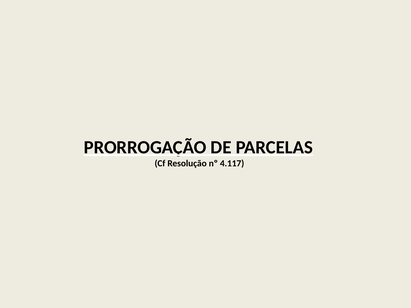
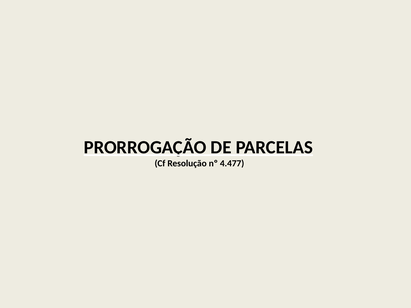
4.117: 4.117 -> 4.477 (232, 163)
